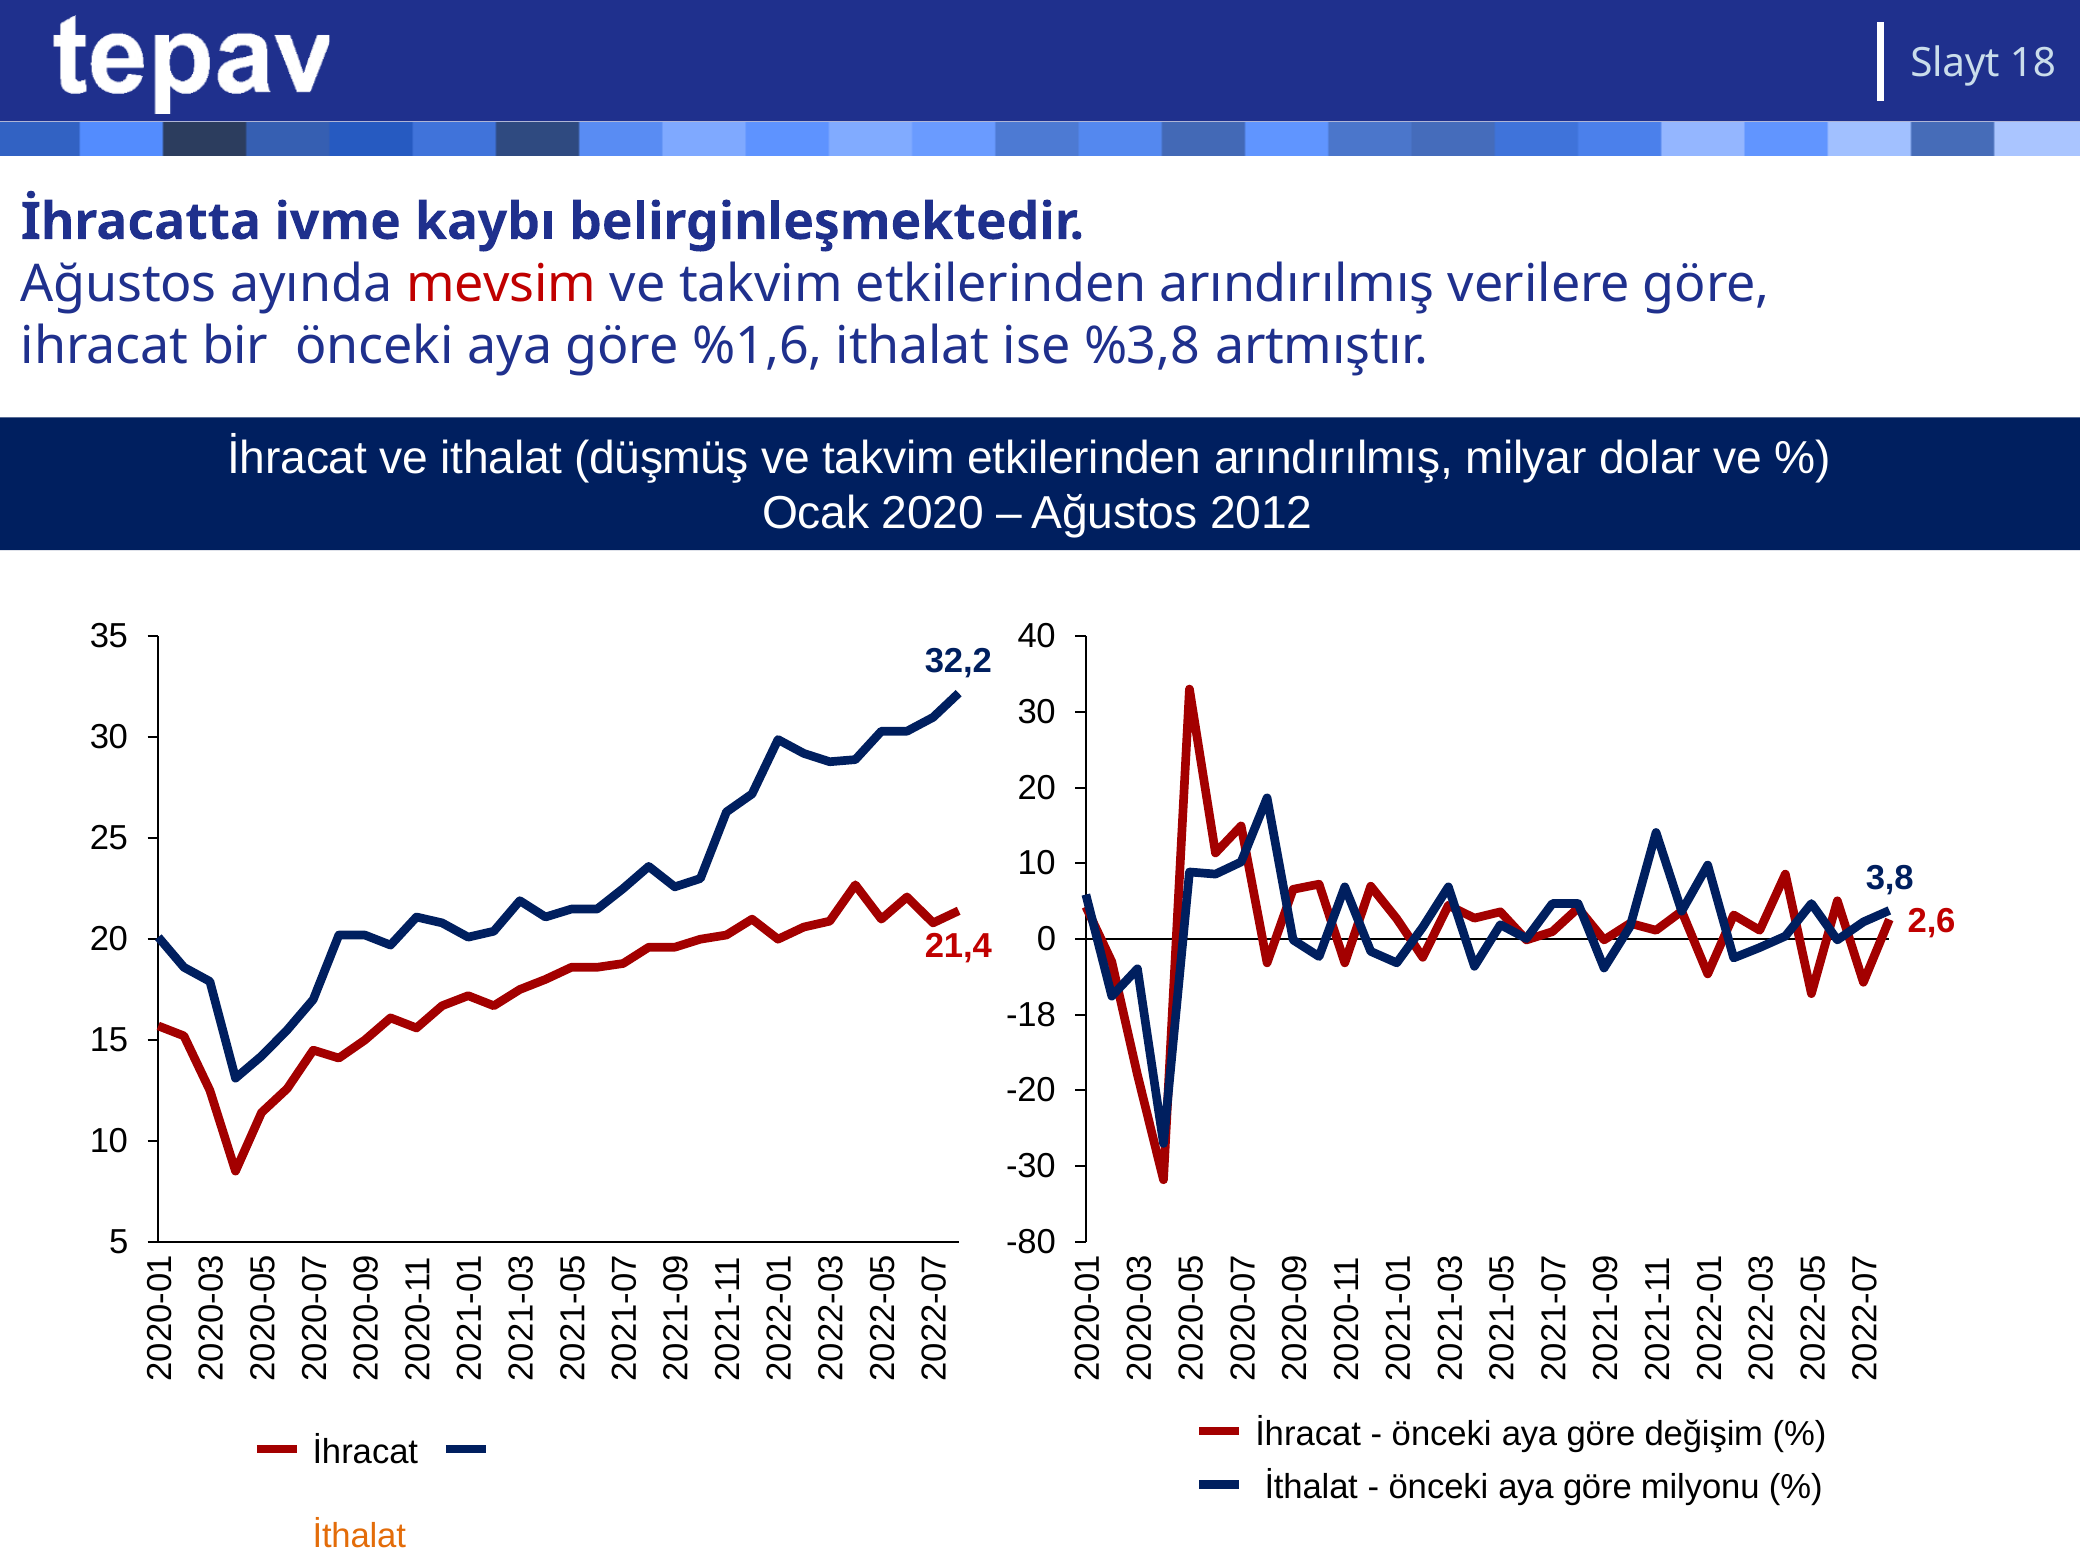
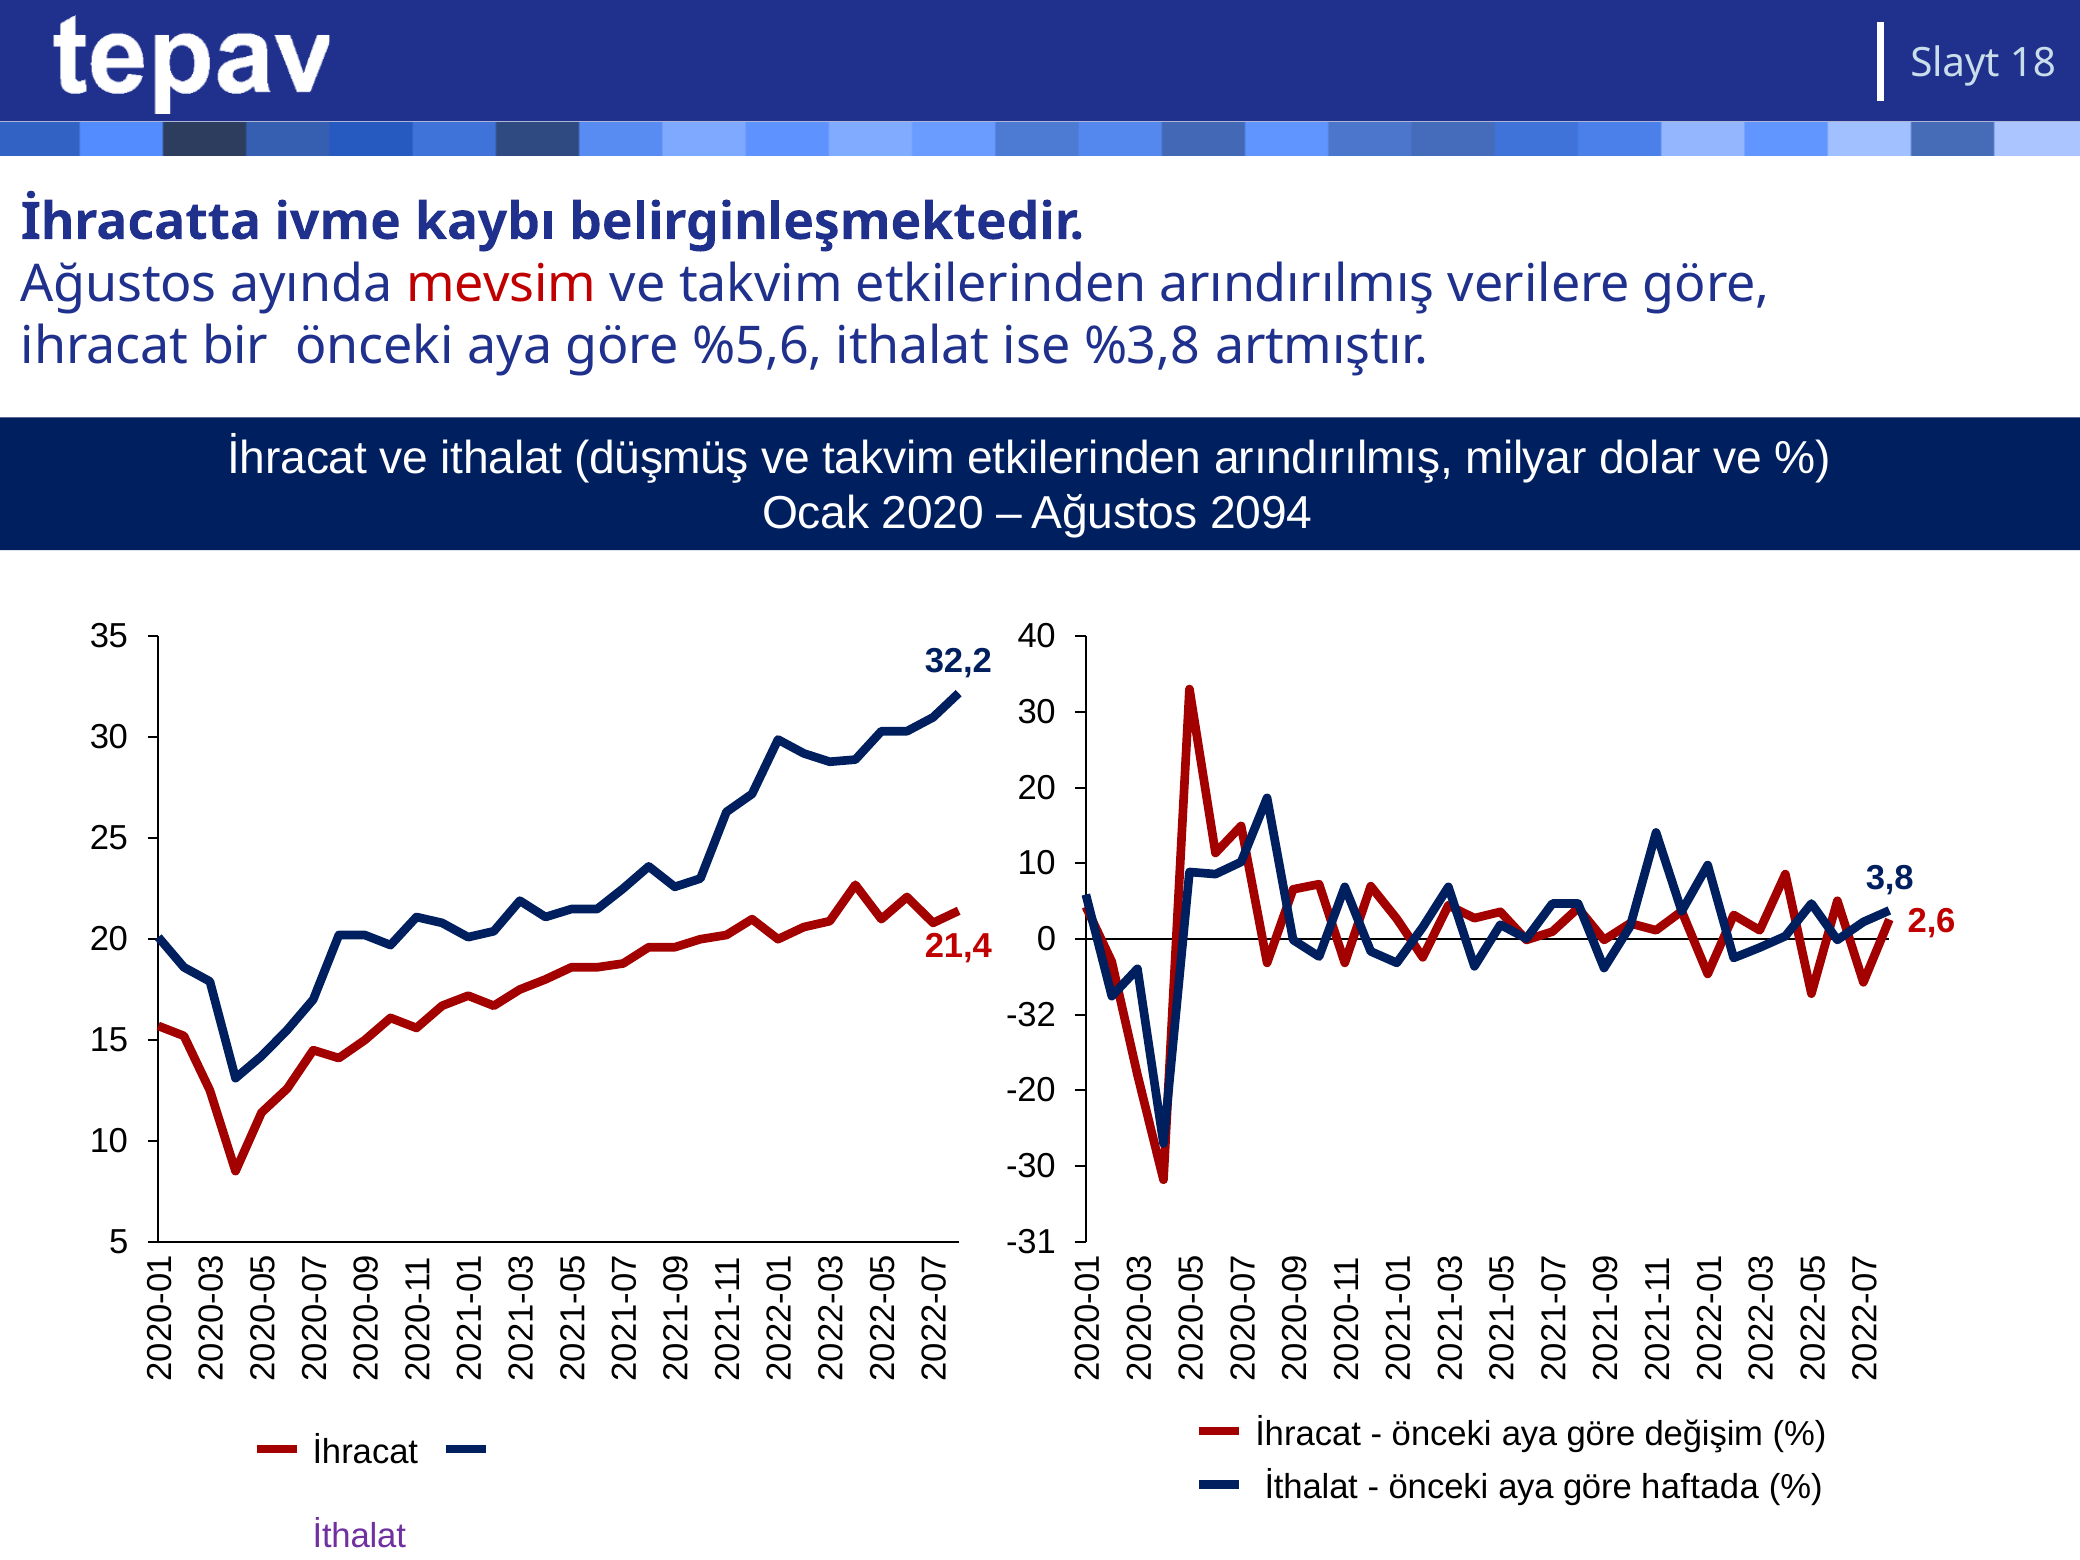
%1,6: %1,6 -> %5,6 (758, 347)
2012: 2012 -> 2094 (1261, 514)
-18: -18 -> -32 (1031, 1015)
-80: -80 -> -31 (1031, 1242)
milyonu: milyonu -> haftada (1700, 1487)
İthalat colour: orange -> purple (359, 1536)
